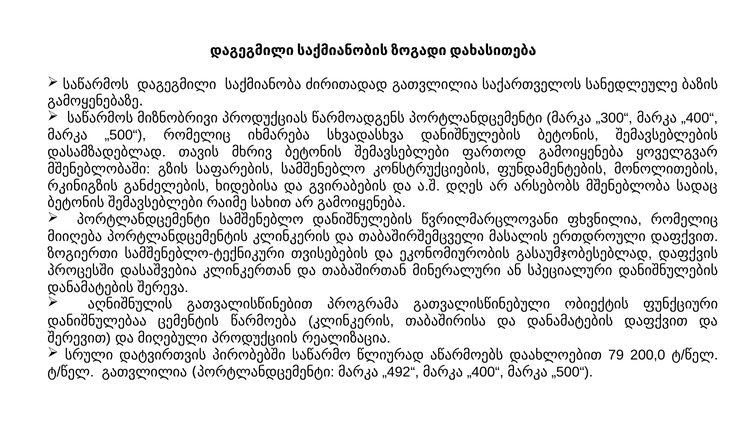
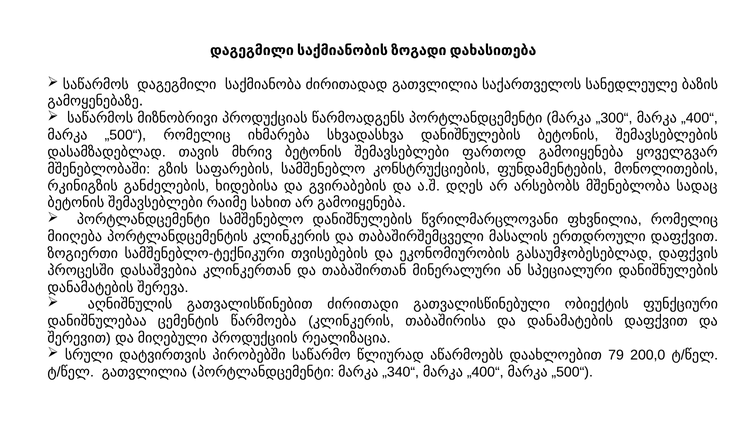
პროგრამა: პროგრამა -> ძირითადი (363, 304)
„492“: „492“ -> „340“ (401, 372)
